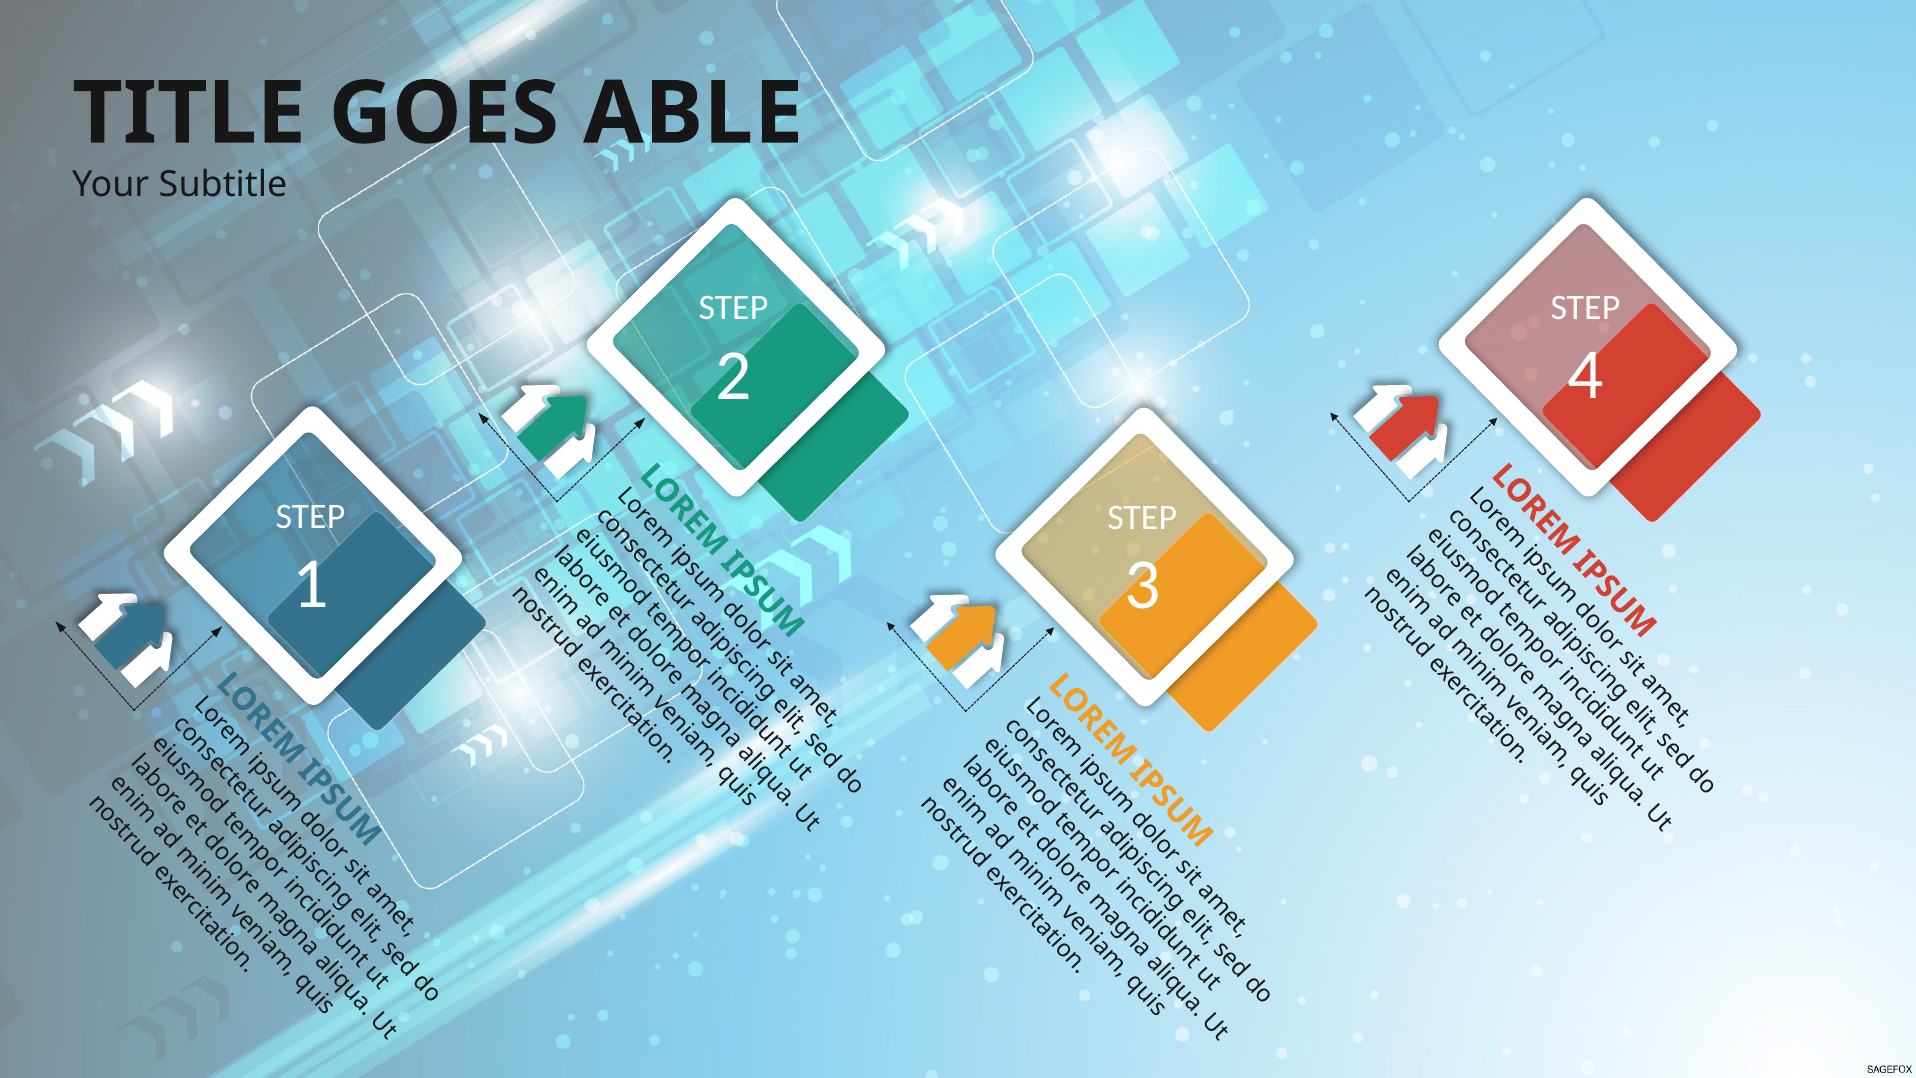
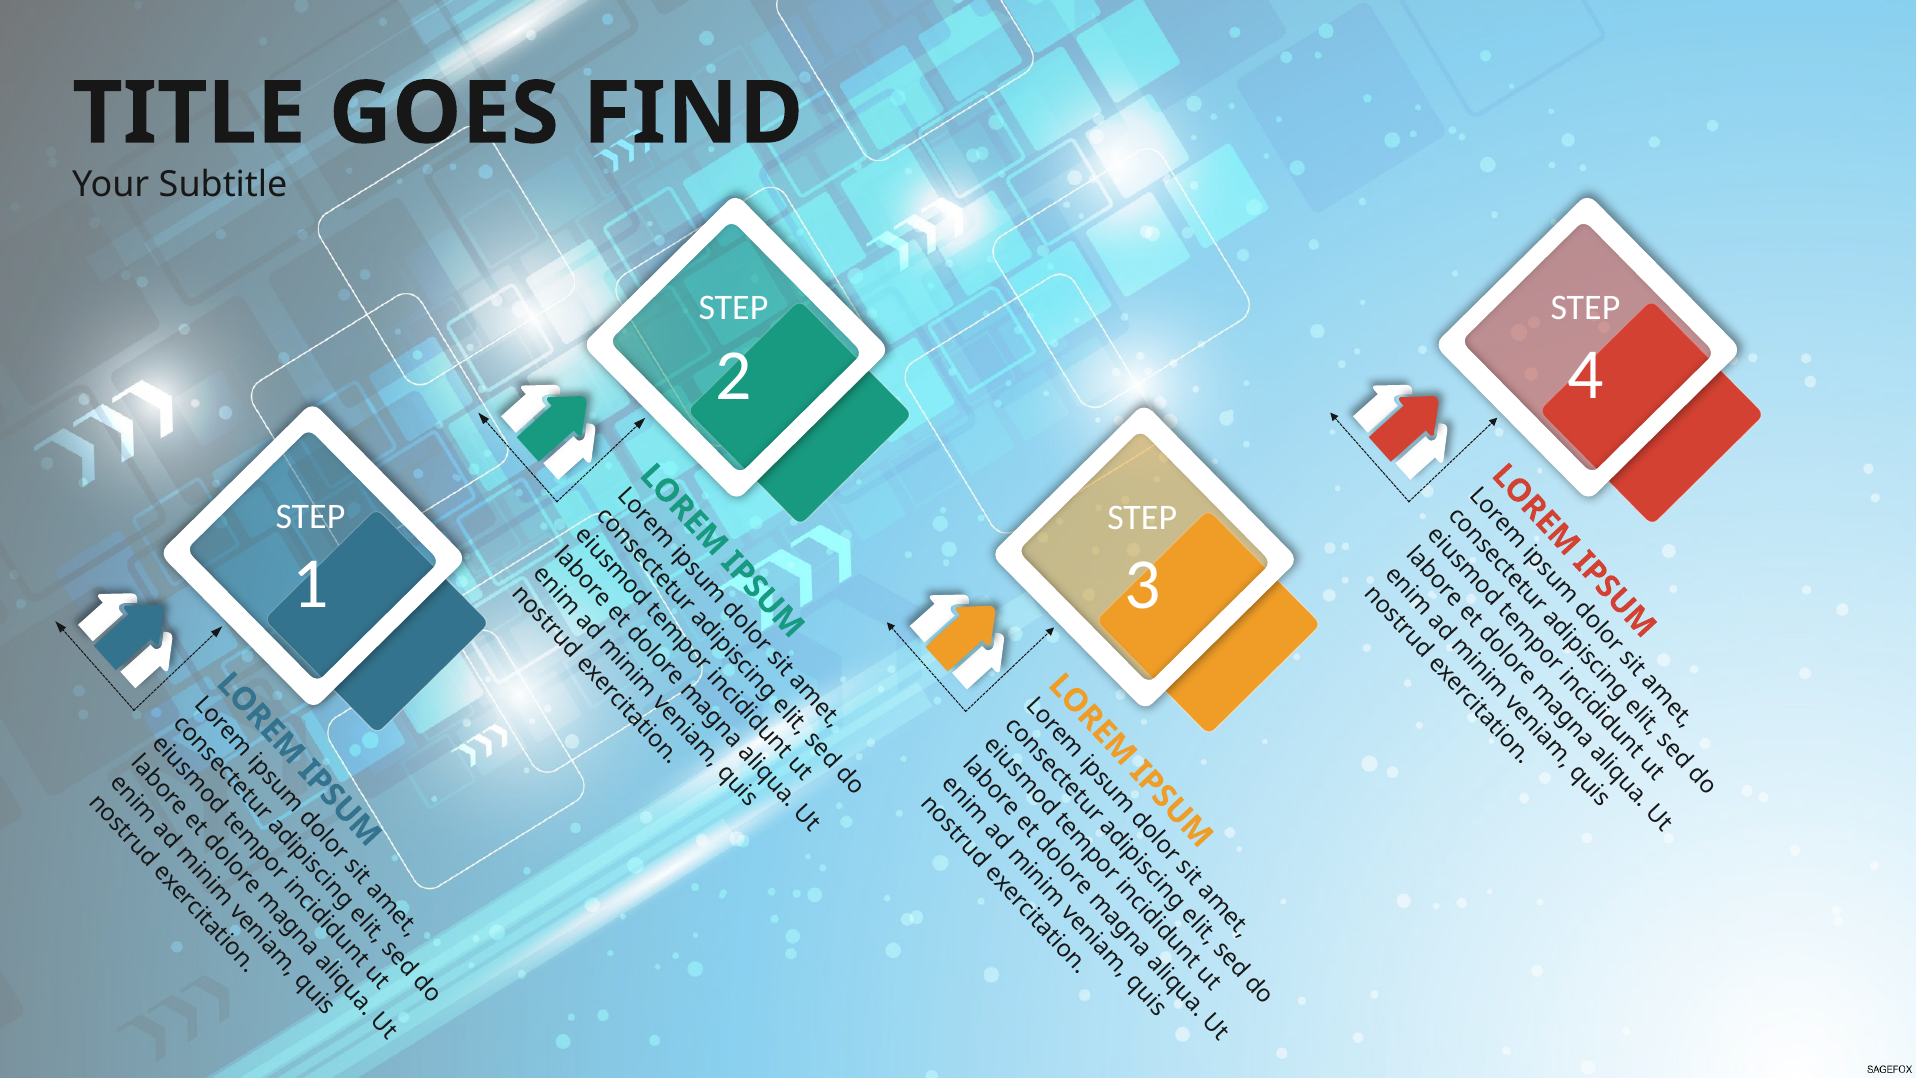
ABLE: ABLE -> FIND (693, 114)
